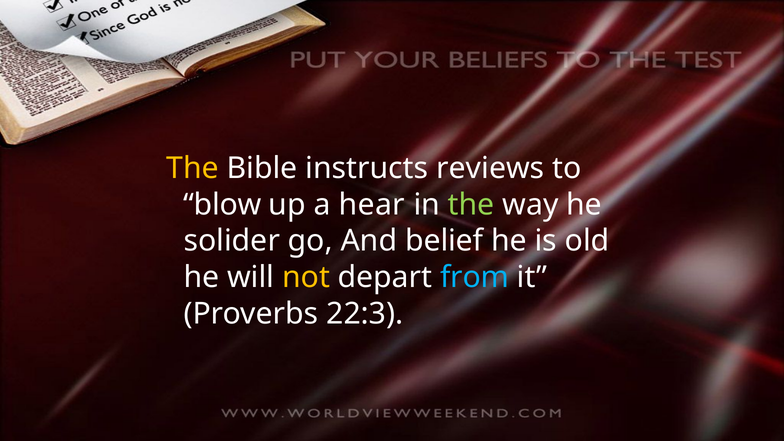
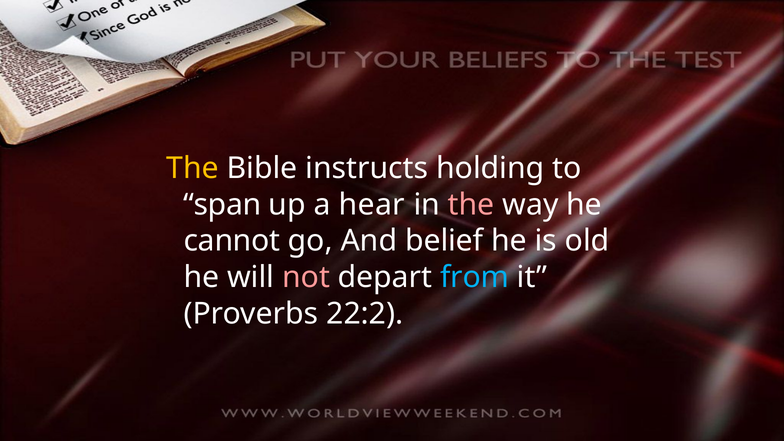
reviews: reviews -> holding (490, 168)
blow: blow -> span (222, 205)
the colour: light green -> pink (471, 205)
solider: solider -> cannot (232, 241)
not colour: yellow -> pink (306, 277)
22:3: 22:3 -> 22:2 (365, 314)
